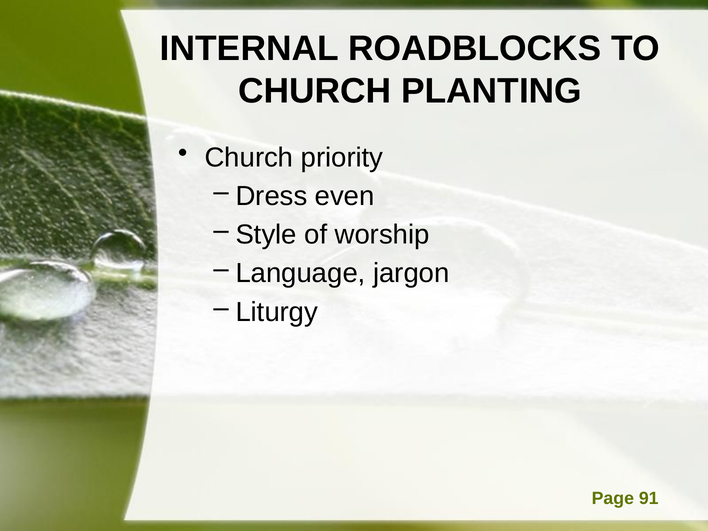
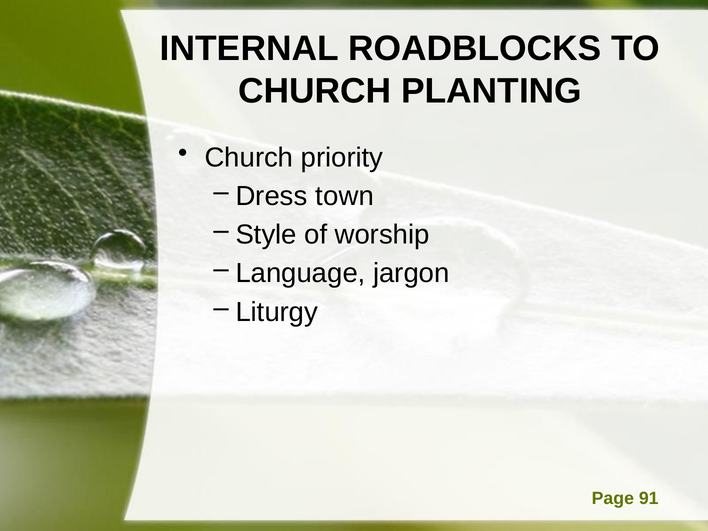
even: even -> town (345, 196)
